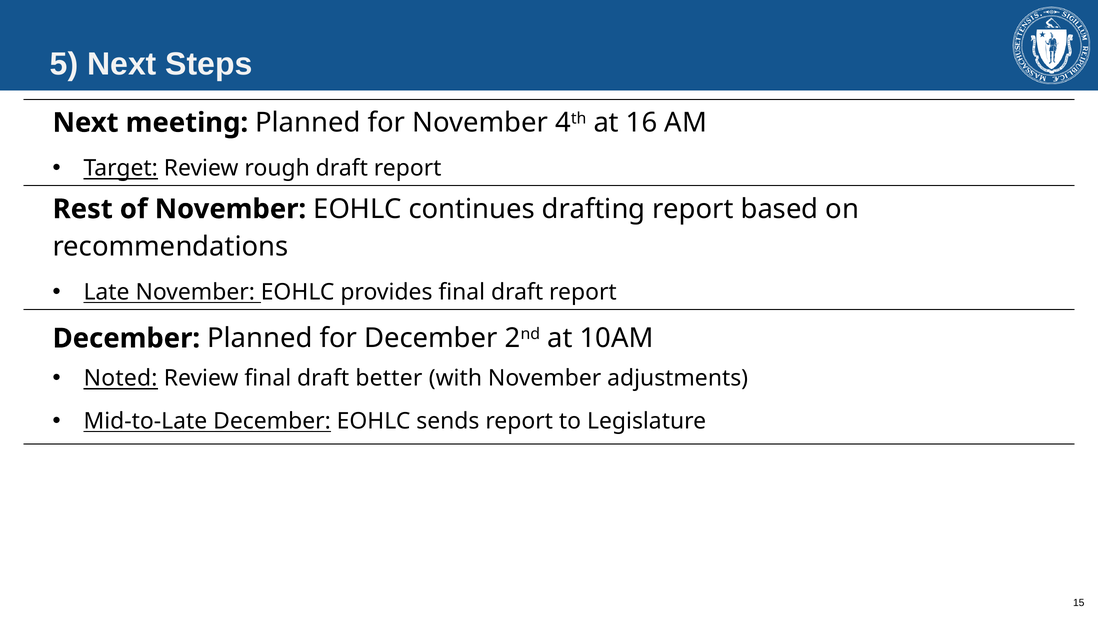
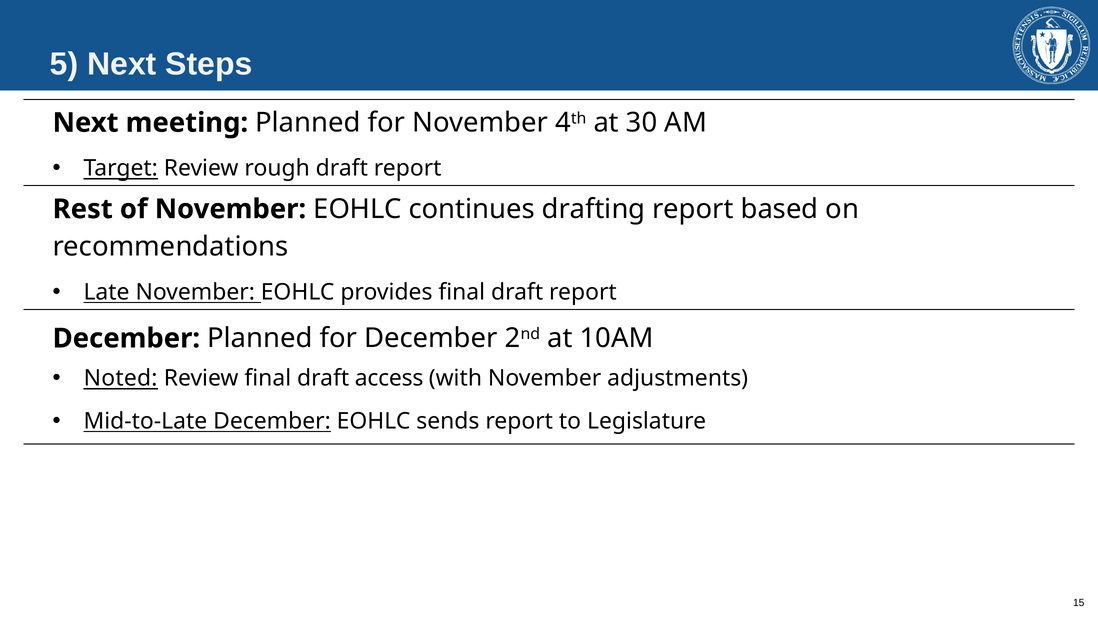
16: 16 -> 30 (642, 123)
better: better -> access (389, 378)
